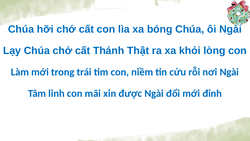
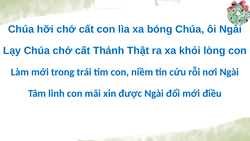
đỉnh: đỉnh -> điều (212, 93)
